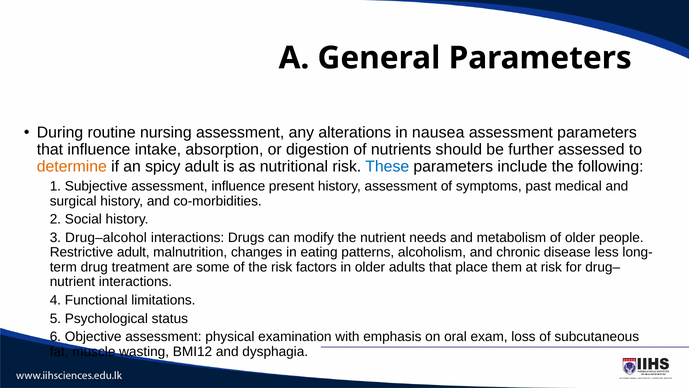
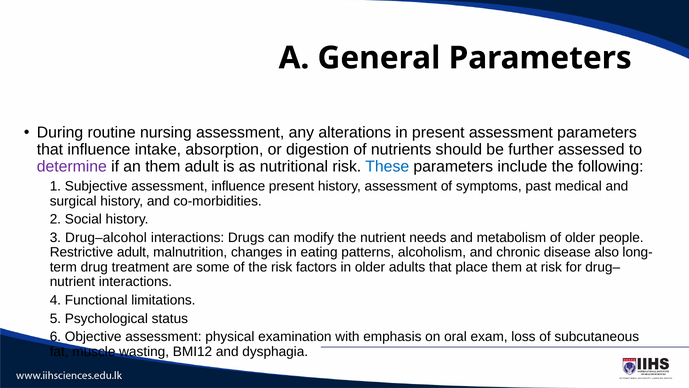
in nausea: nausea -> present (438, 132)
determine colour: orange -> purple (72, 167)
an spicy: spicy -> them (163, 167)
less: less -> also (607, 252)
